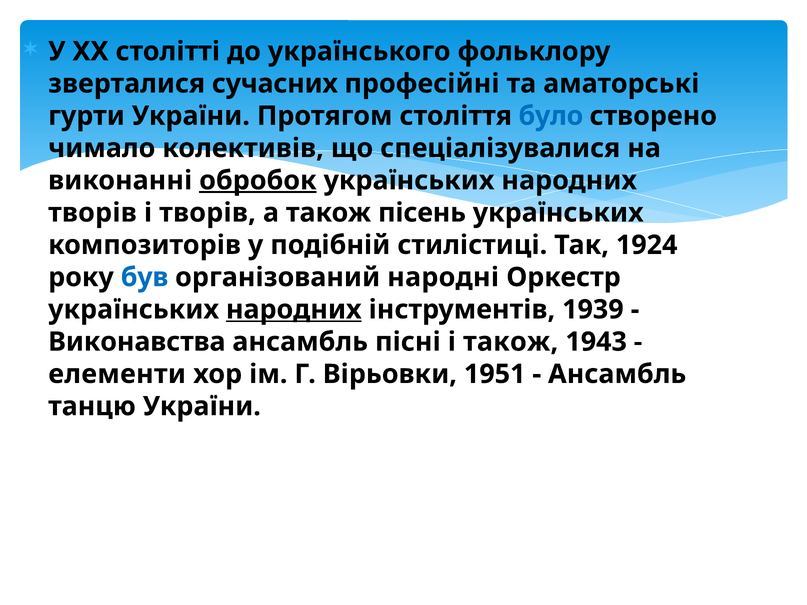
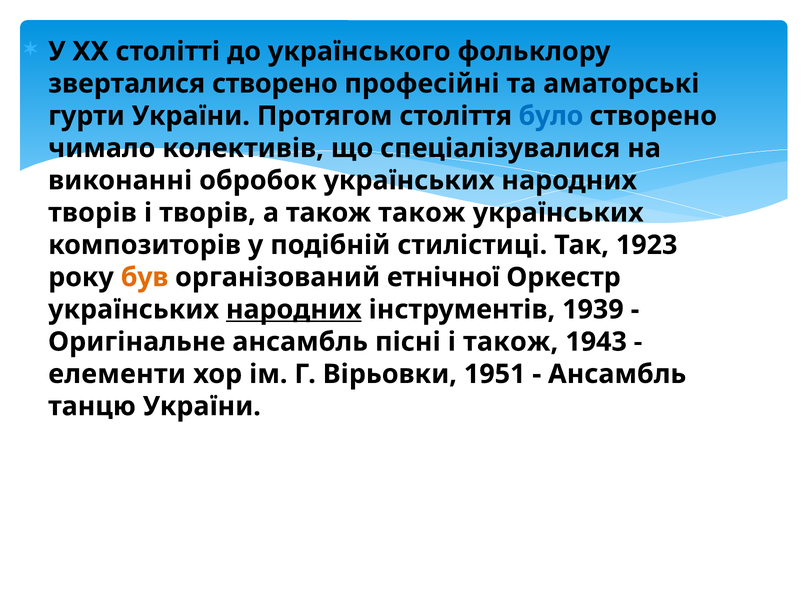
зверталися сучасних: сучасних -> створено (275, 84)
обробок underline: present -> none (258, 181)
також пісень: пісень -> також (422, 213)
1924: 1924 -> 1923 (647, 245)
був colour: blue -> orange (145, 277)
народні: народні -> етнічної (443, 277)
Виконавства: Виконавства -> Оригінальне (137, 342)
